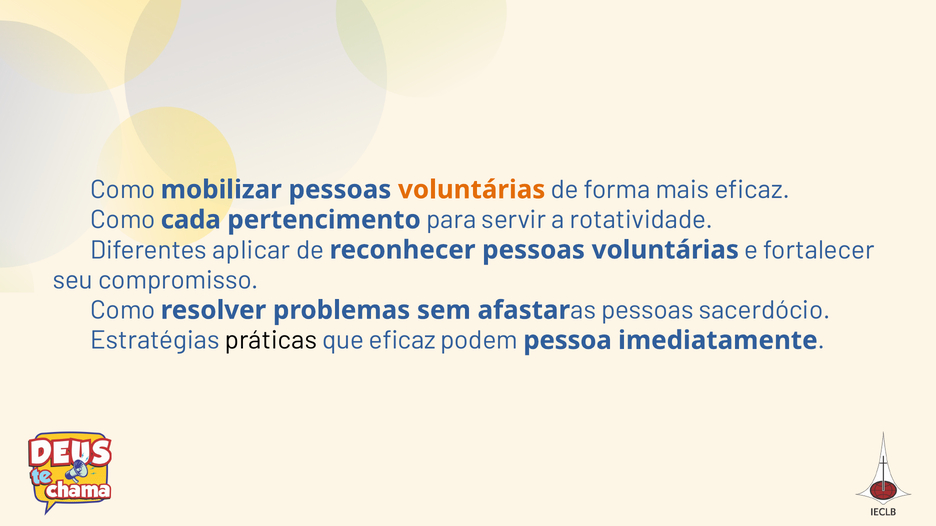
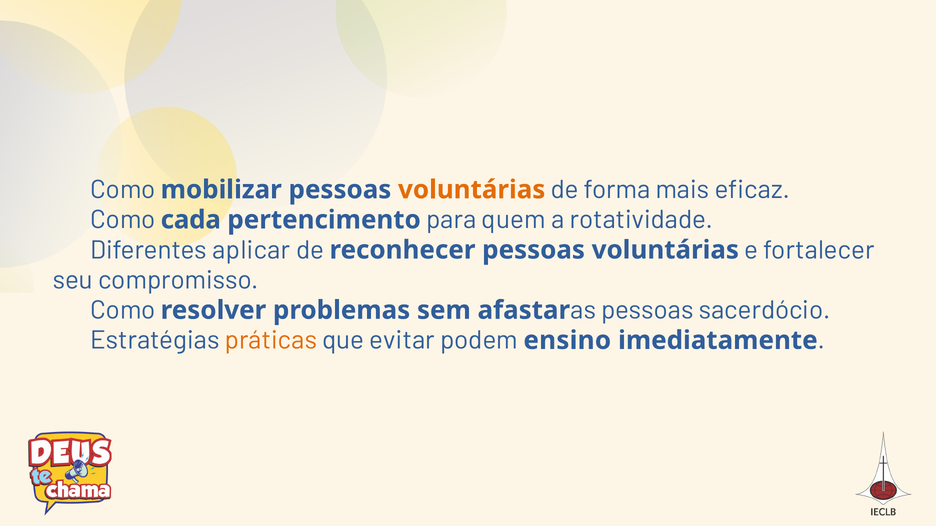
servir: servir -> quem (514, 220)
práticas colour: black -> orange (271, 341)
que eficaz: eficaz -> evitar (402, 341)
pessoa: pessoa -> ensino (567, 341)
